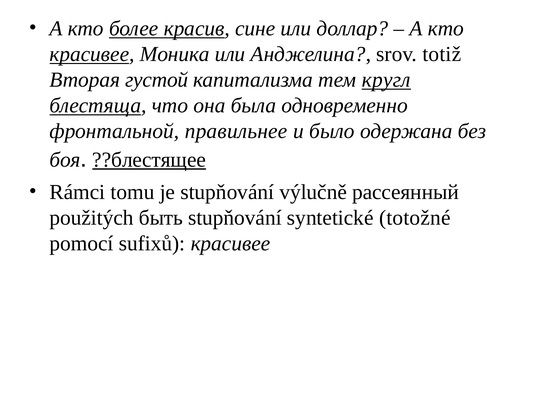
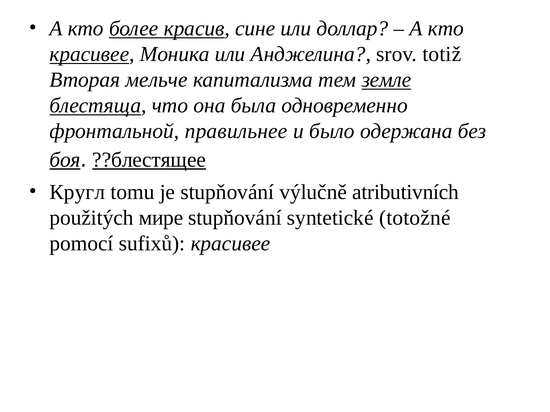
густой: густой -> мельче (157, 80)
кругл: кругл -> земле (387, 80)
боя underline: none -> present (65, 160)
Rámci: Rámci -> Кругл (77, 192)
рассеянный: рассеянный -> atributivních (406, 192)
быть: быть -> мире (161, 218)
